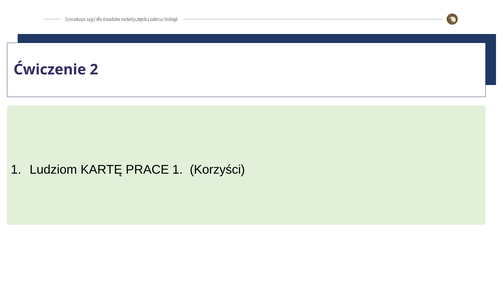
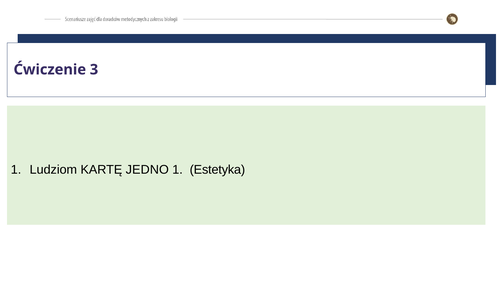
2: 2 -> 3 (94, 70)
PRACE: PRACE -> JEDNO (147, 170)
Korzyści: Korzyści -> Estetyka (217, 170)
